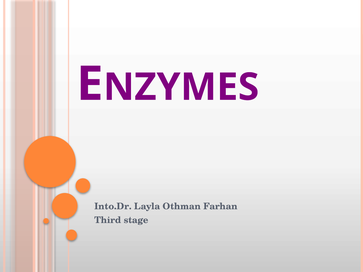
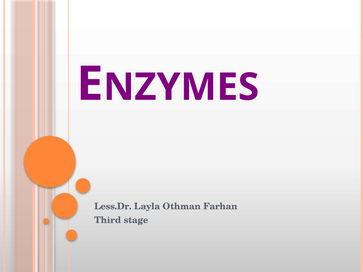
Into.Dr: Into.Dr -> Less.Dr (113, 206)
